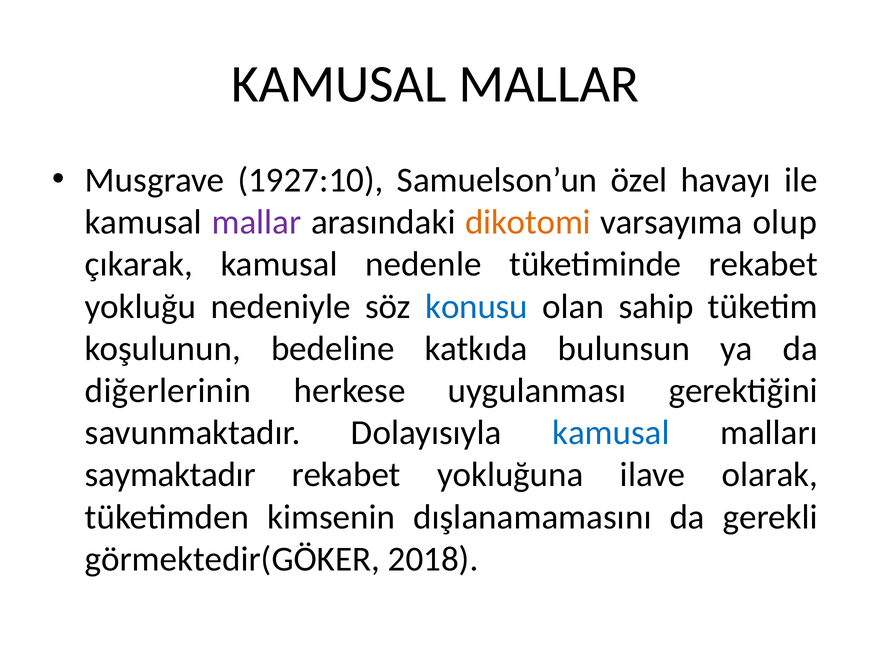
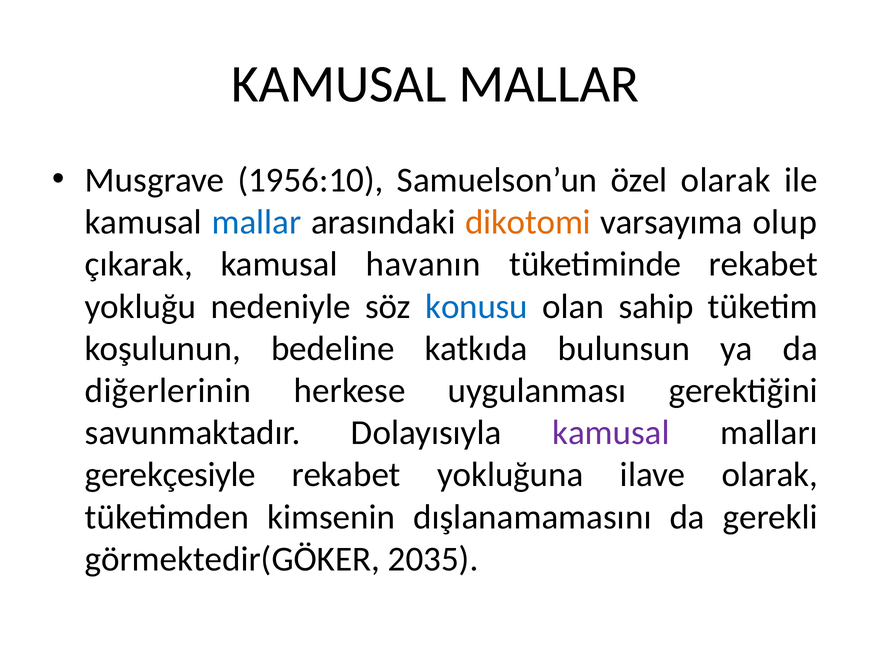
1927:10: 1927:10 -> 1956:10 (311, 180)
özel havayı: havayı -> olarak (726, 180)
mallar colour: purple -> blue (257, 222)
nedenle: nedenle -> havanın (423, 265)
kamusal colour: blue -> purple (611, 433)
saymaktadır: saymaktadır -> gerekçesiyle (170, 475)
2018: 2018 -> 2035 (433, 559)
